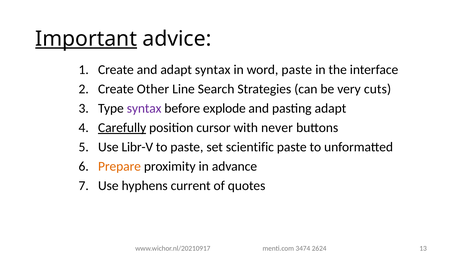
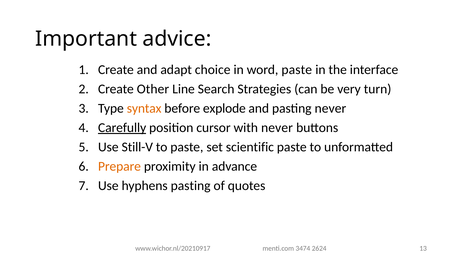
Important underline: present -> none (86, 39)
adapt syntax: syntax -> choice (213, 70)
cuts: cuts -> turn (378, 89)
syntax colour: purple -> orange (144, 108)
pasting adapt: adapt -> never (330, 108)
Libr-V: Libr-V -> Still-V (137, 147)
hyphens current: current -> pasting (191, 186)
